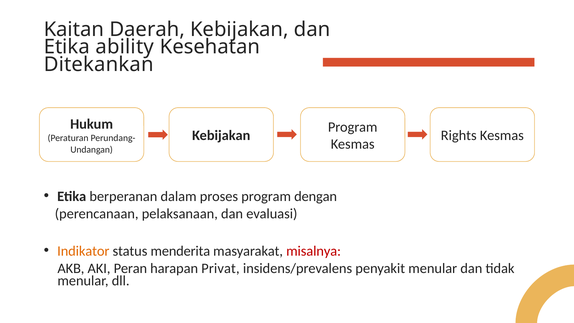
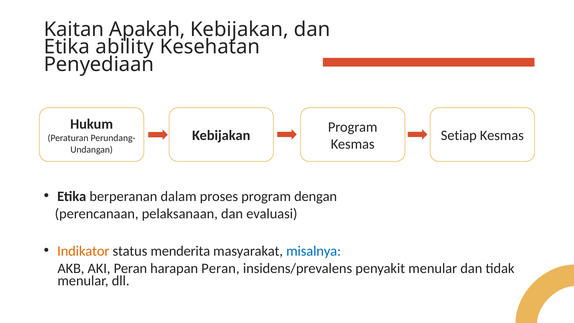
Daerah: Daerah -> Apakah (147, 29)
Ditekankan: Ditekankan -> Penyediaan (99, 64)
Rights: Rights -> Setiap (459, 136)
misalnya colour: red -> blue (314, 251)
harapan Privat: Privat -> Peran (220, 268)
